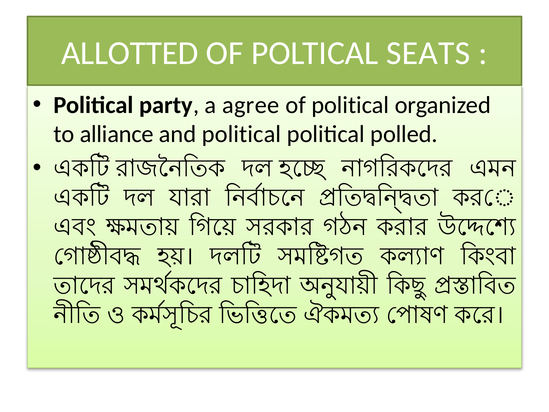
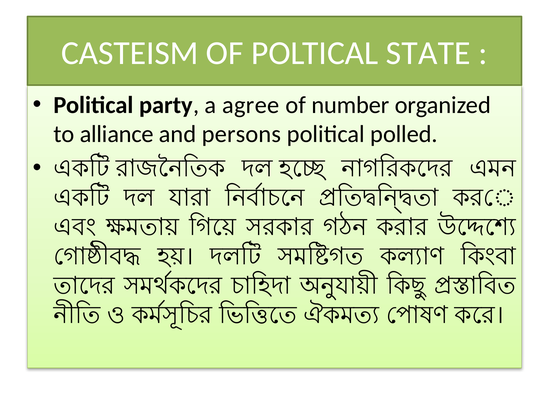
ALLOTTED: ALLOTTED -> CASTEISM (130, 53)
SEATS: SEATS -> STATE (428, 53)
of political: political -> number (350, 105)
and political: political -> persons (241, 134)
